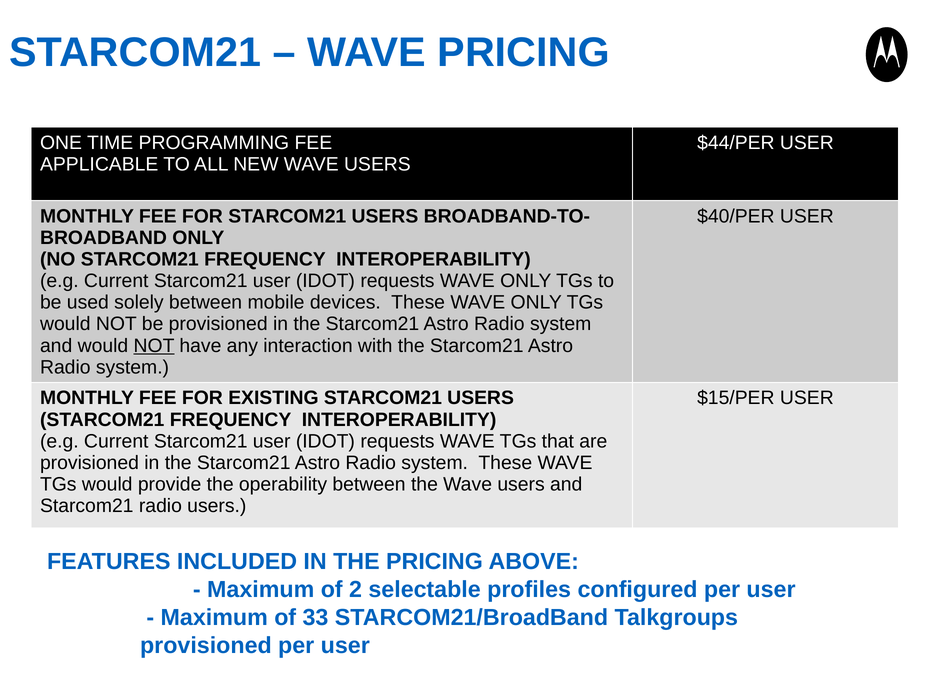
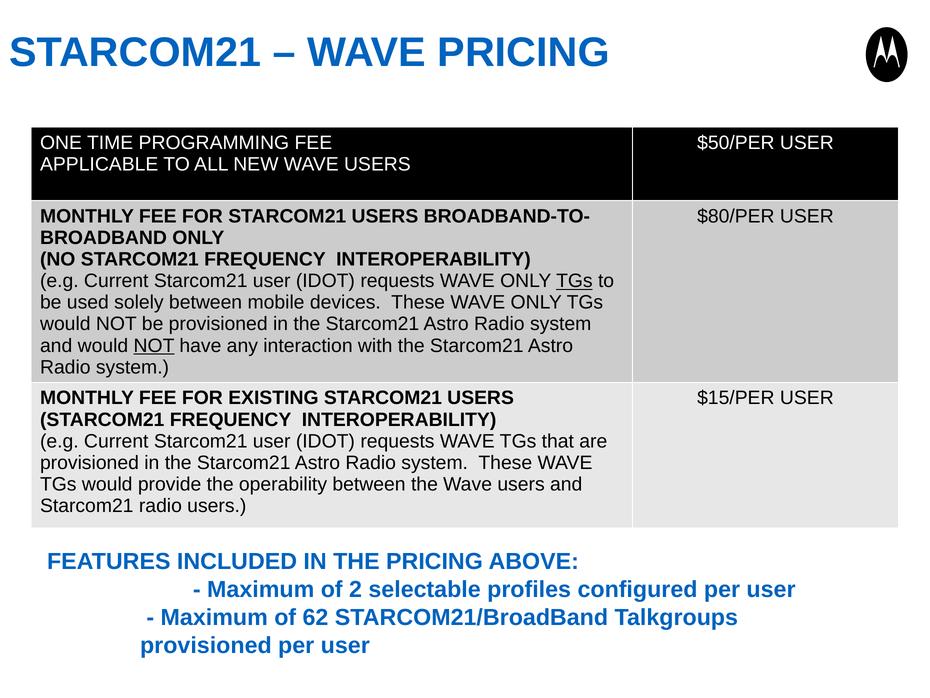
$44/PER: $44/PER -> $50/PER (736, 143)
$40/PER: $40/PER -> $80/PER (736, 216)
TGs underline: none -> present (574, 281)
33: 33 -> 62 (315, 617)
